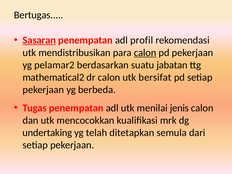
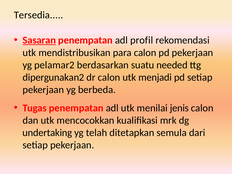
Bertugas: Bertugas -> Tersedia (39, 15)
calon underline: present -> none (145, 53)
jabatan: jabatan -> needed (172, 65)
mathematical2: mathematical2 -> dipergunakan2 (53, 77)
bersifat: bersifat -> menjadi (155, 77)
